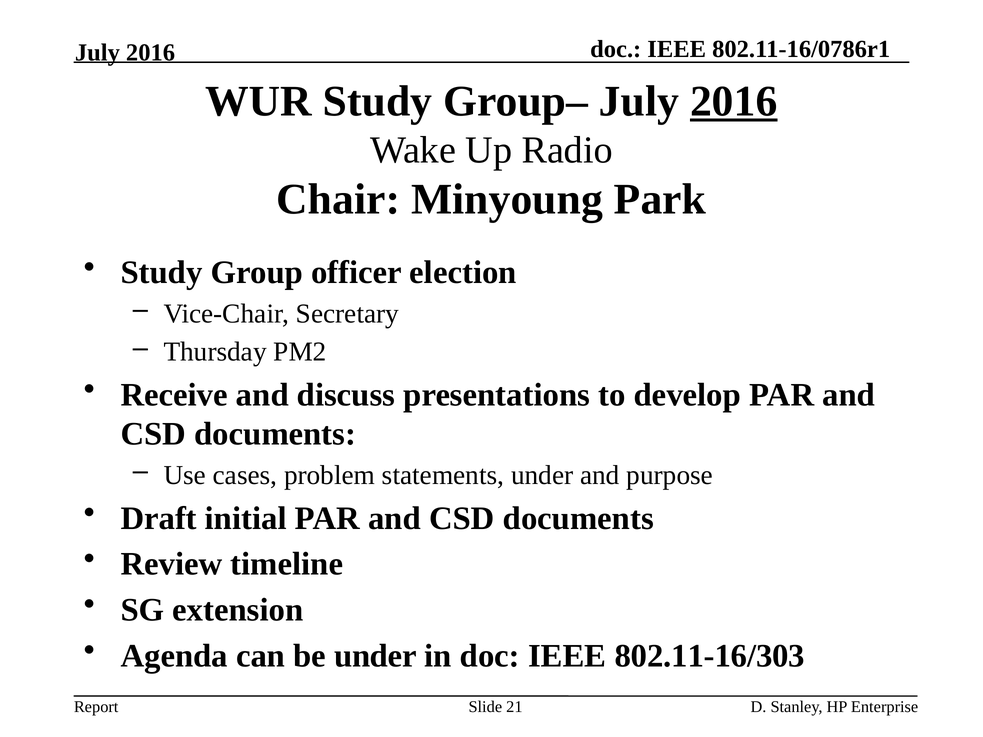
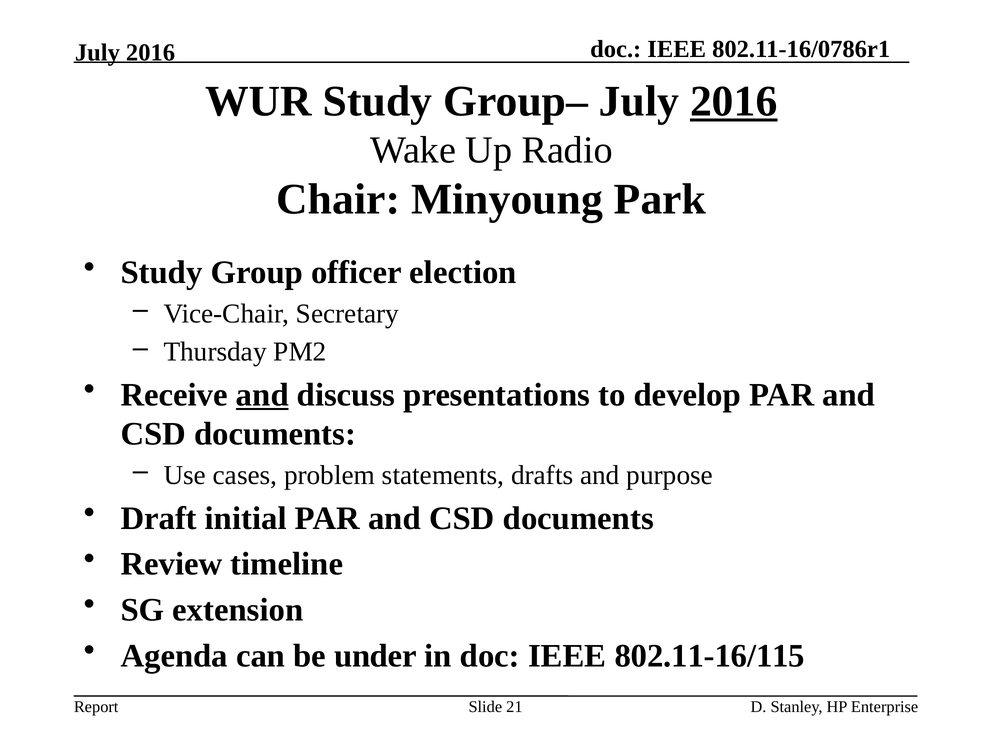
and underline: none -> present (262, 395)
statements under: under -> drafts (542, 475)
802.11-16/303: 802.11-16/303 -> 802.11-16/115 (710, 656)
